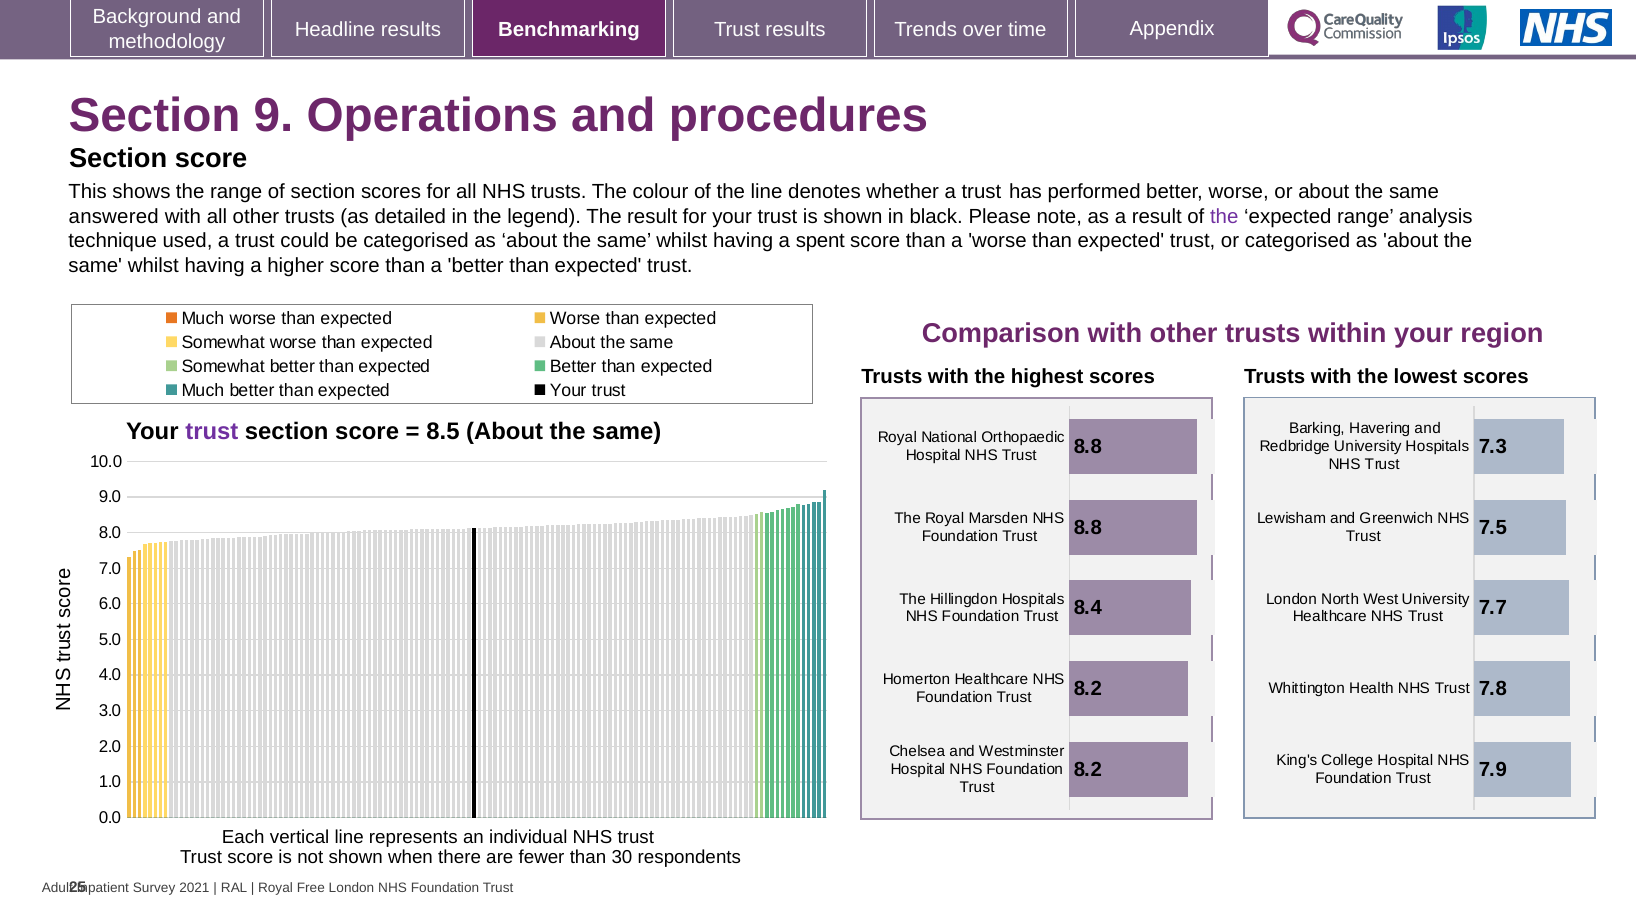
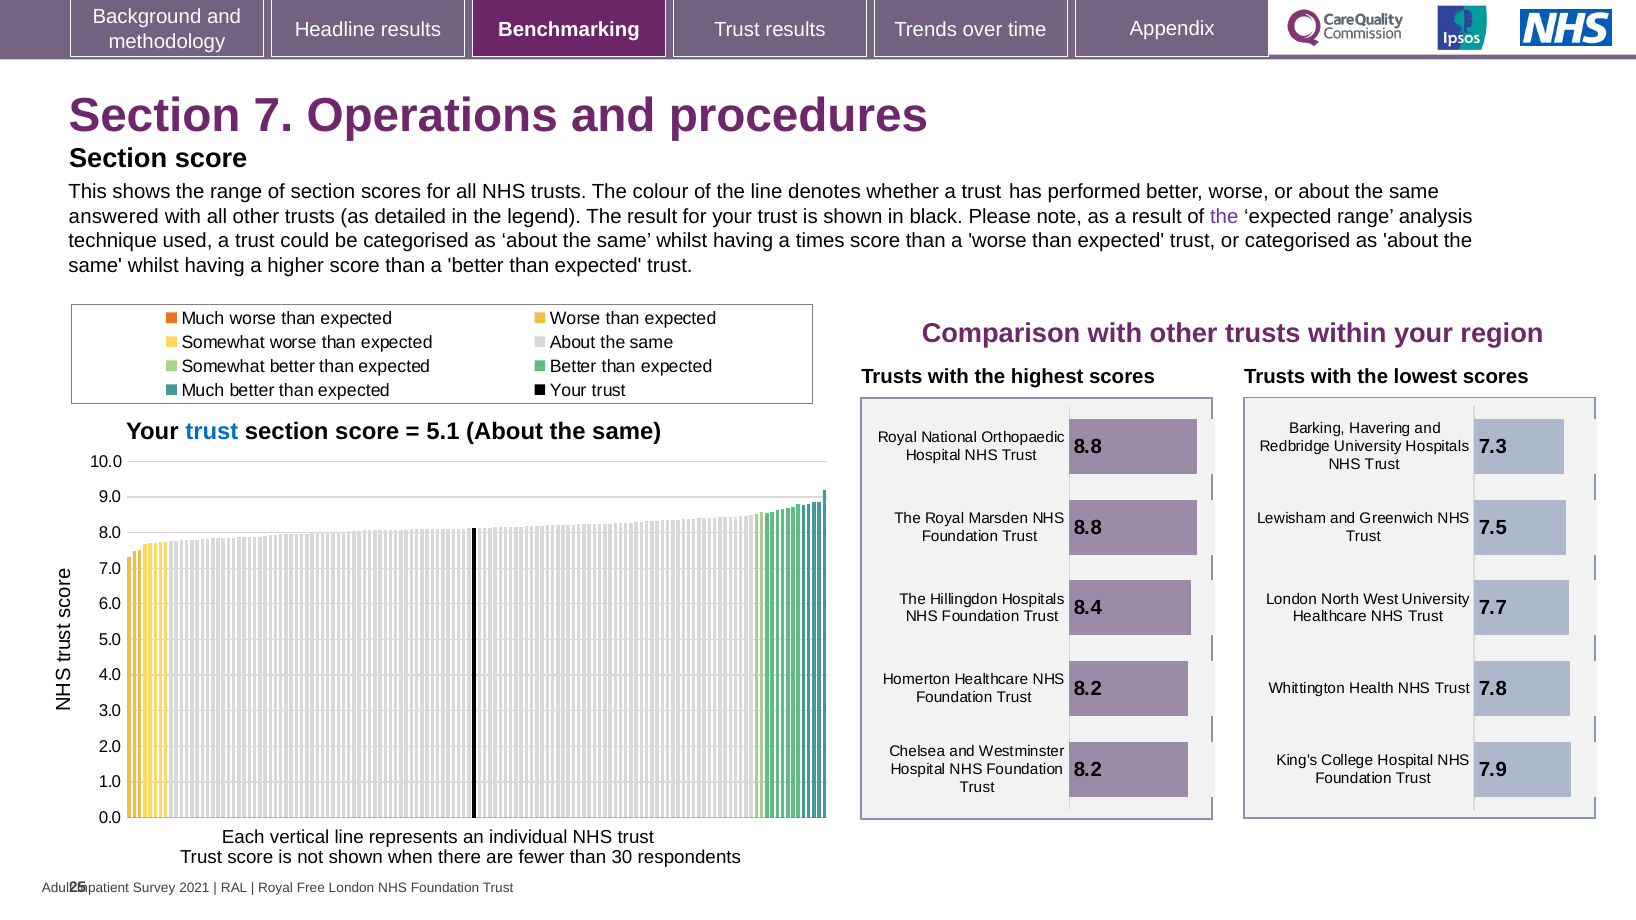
9: 9 -> 7 (274, 116)
spent: spent -> times (820, 241)
trust colour: purple -> blue (212, 431)
8.5: 8.5 -> 5.1 (443, 431)
